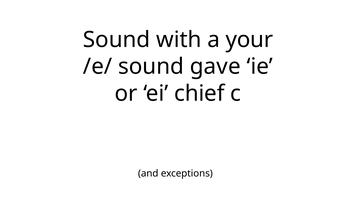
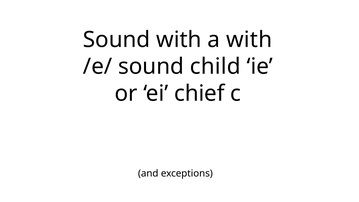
a your: your -> with (249, 40)
gave: gave -> child (215, 67)
